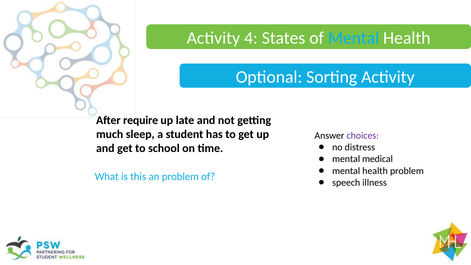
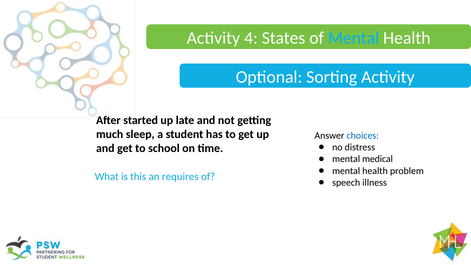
require: require -> started (141, 120)
choices colour: purple -> blue (363, 135)
an problem: problem -> requires (180, 176)
